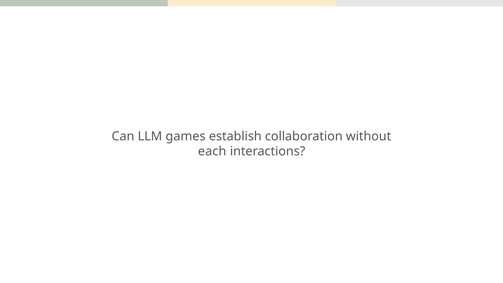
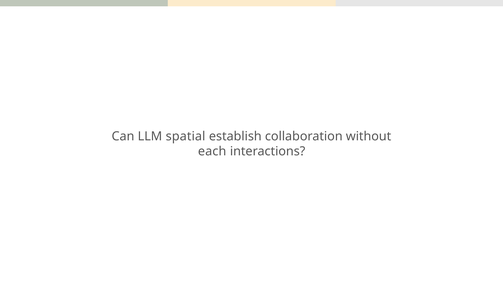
games: games -> spatial (186, 136)
